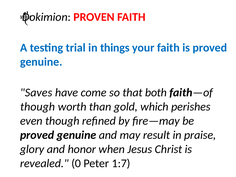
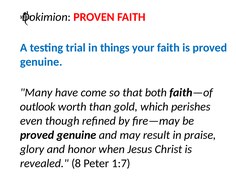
Saves: Saves -> Many (36, 92)
though: though -> outlook (38, 107)
0: 0 -> 8 (76, 163)
